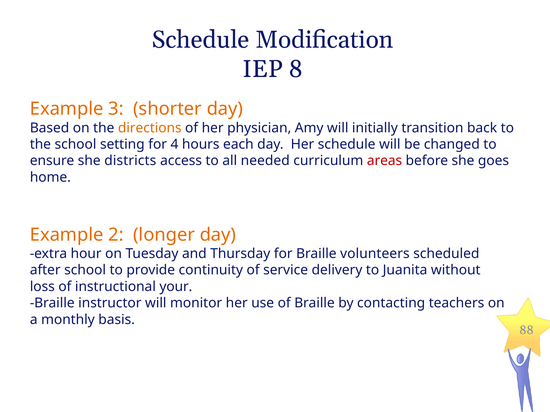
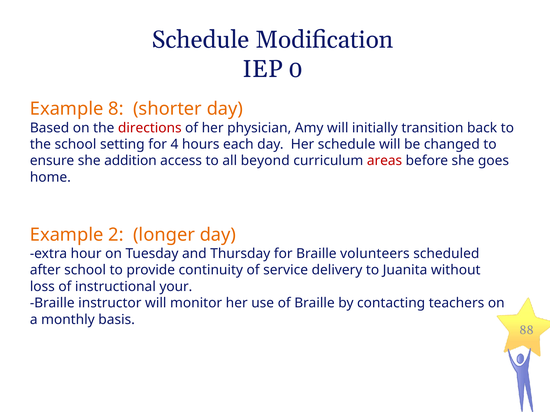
8: 8 -> 0 (296, 69)
3: 3 -> 8 (116, 109)
directions colour: orange -> red (150, 128)
districts: districts -> addition (130, 161)
needed: needed -> beyond (265, 161)
